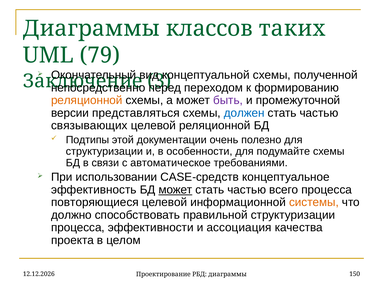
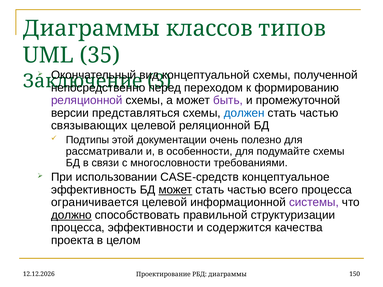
таких: таких -> типов (292, 29)
79: 79 -> 35 (100, 55)
реляционной colour: orange -> purple (87, 100)
структуризации: структуризации -> рассматривали (104, 151)
автоматическое: автоматическое -> многословности (170, 163)
повторяющиеся: повторяющиеся -> ограничивается (95, 203)
системы colour: orange -> purple (314, 203)
должно underline: none -> present (71, 215)
ассоциация: ассоциация -> содержится (239, 228)
